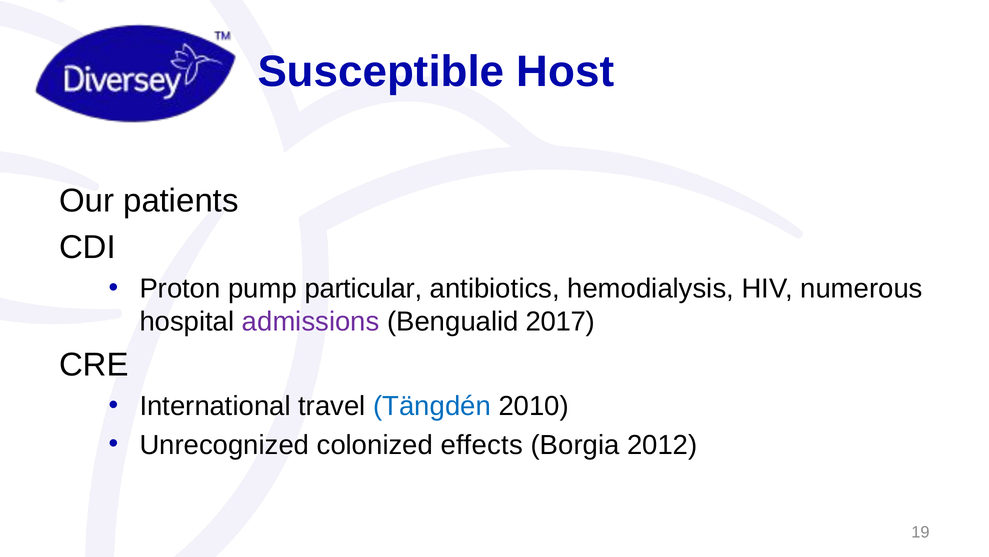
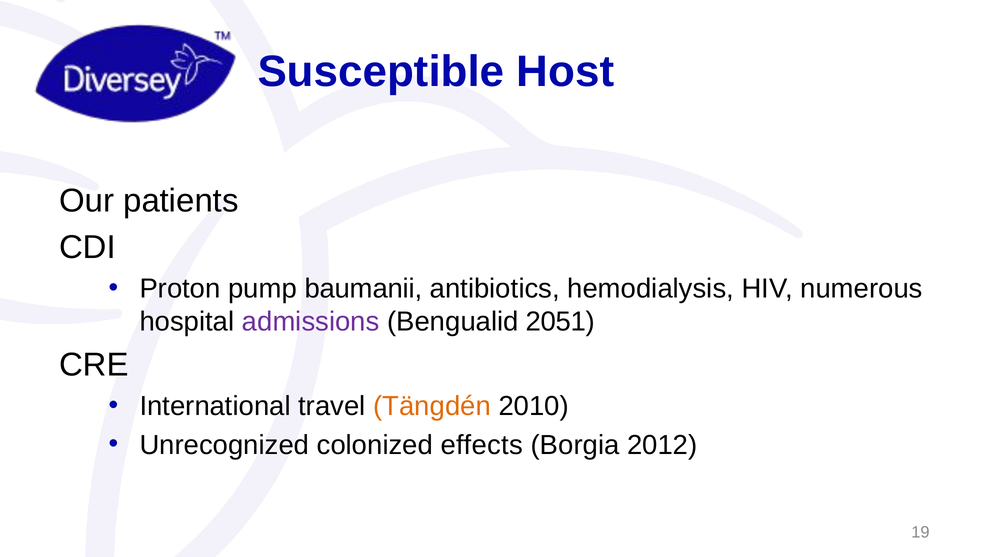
particular: particular -> baumanii (363, 288)
2017: 2017 -> 2051 (560, 321)
Tängdén colour: blue -> orange (432, 406)
